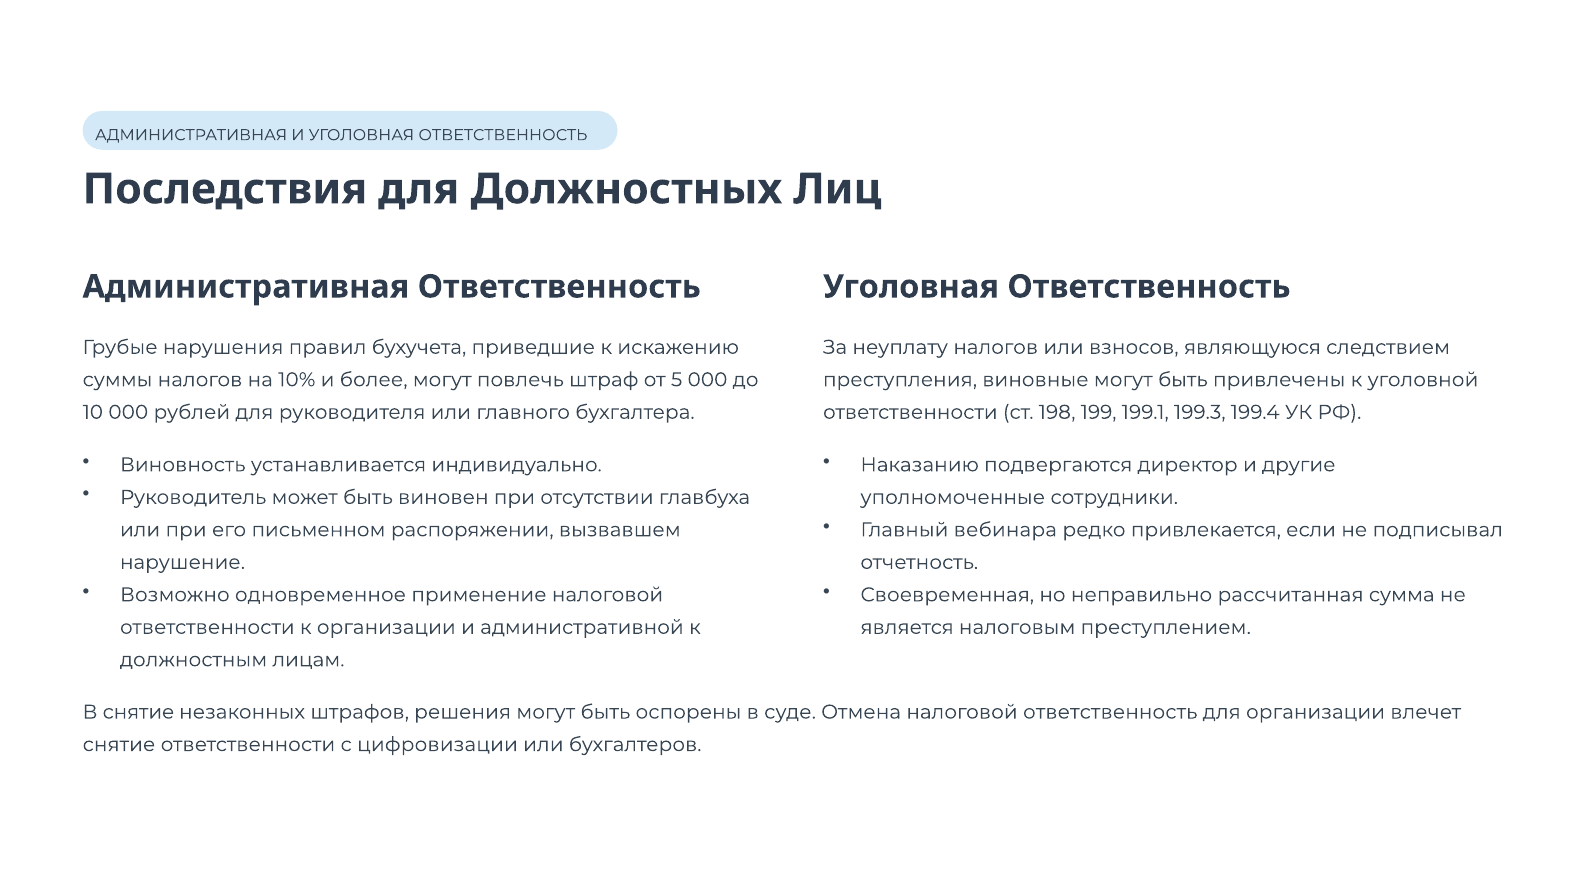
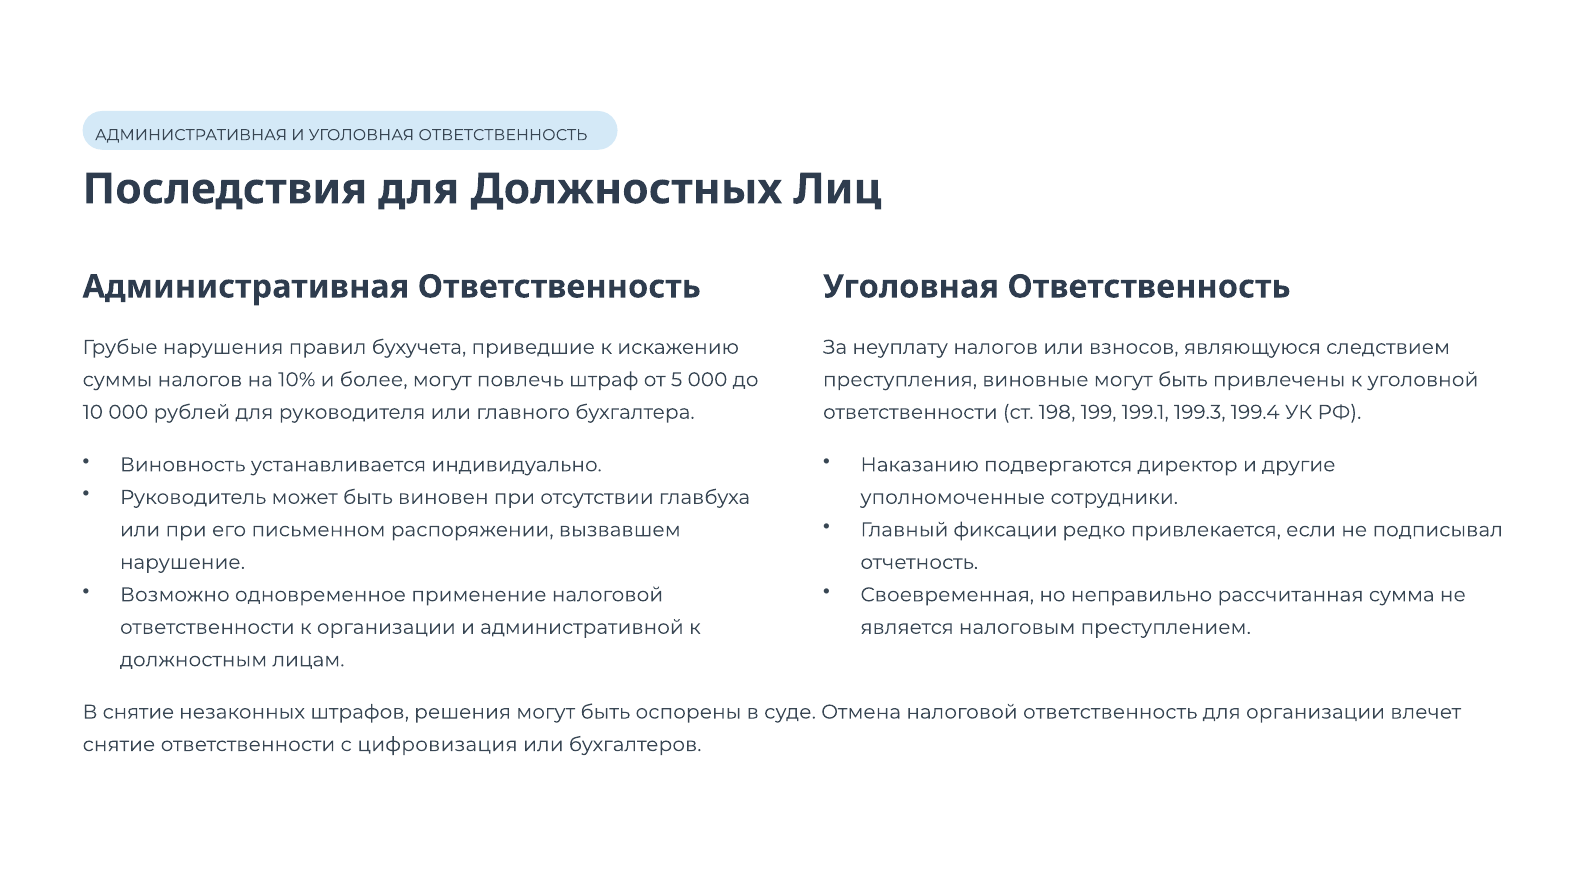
вебинара: вебинара -> фиксации (1006, 530)
цифровизации: цифровизации -> цифровизация (437, 745)
